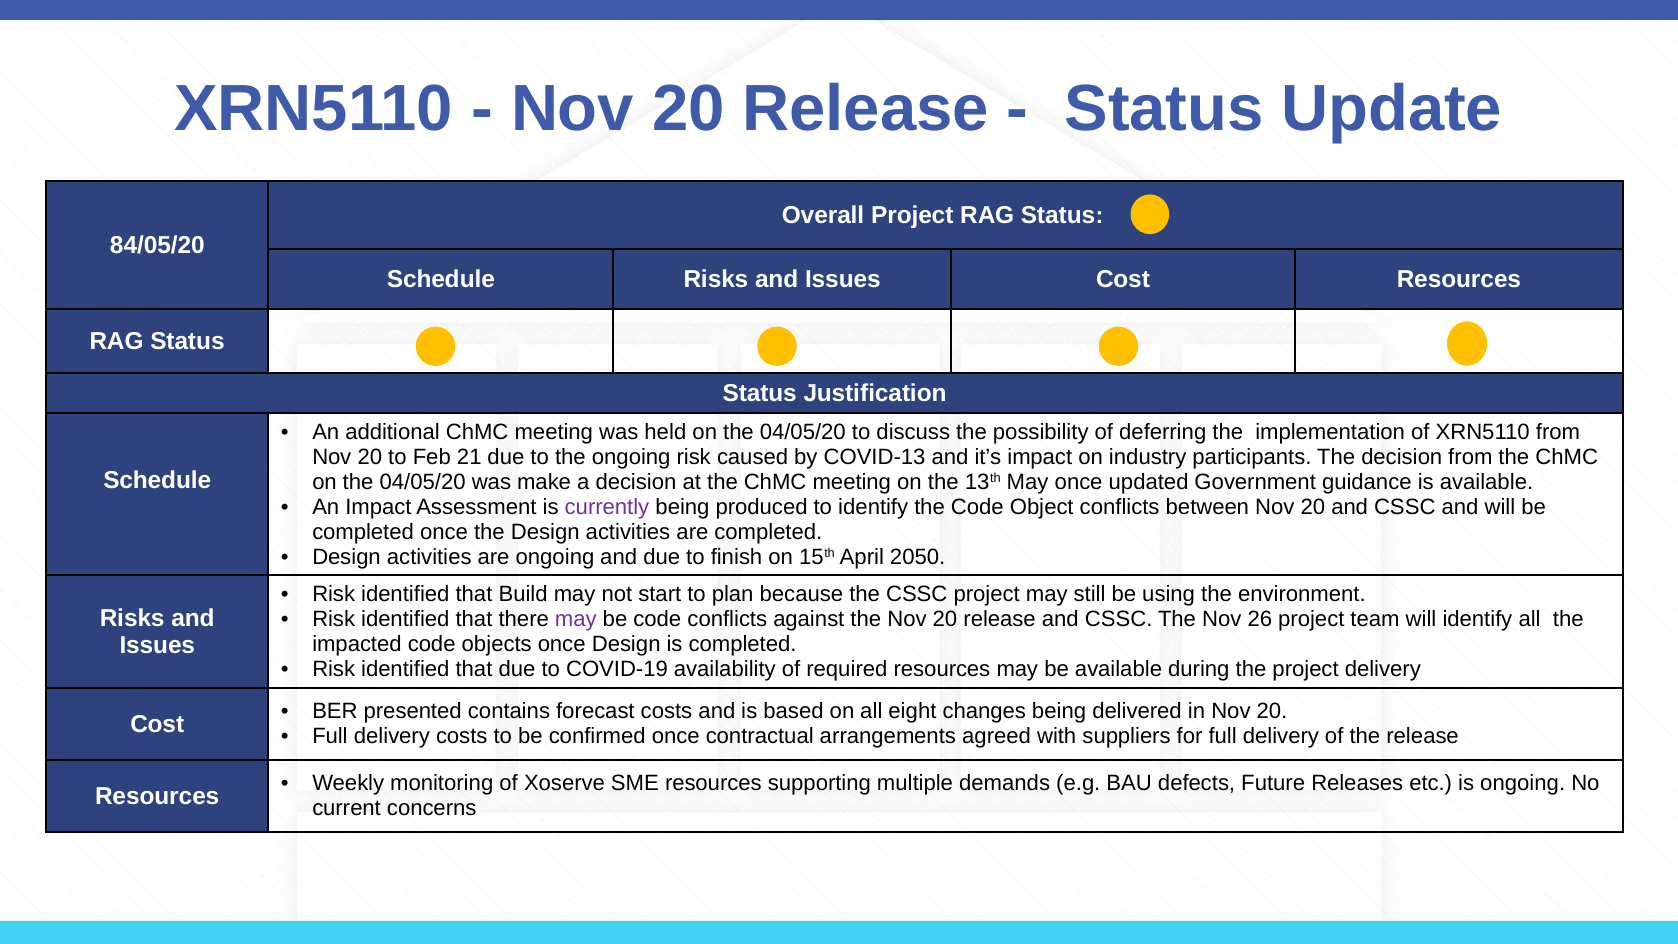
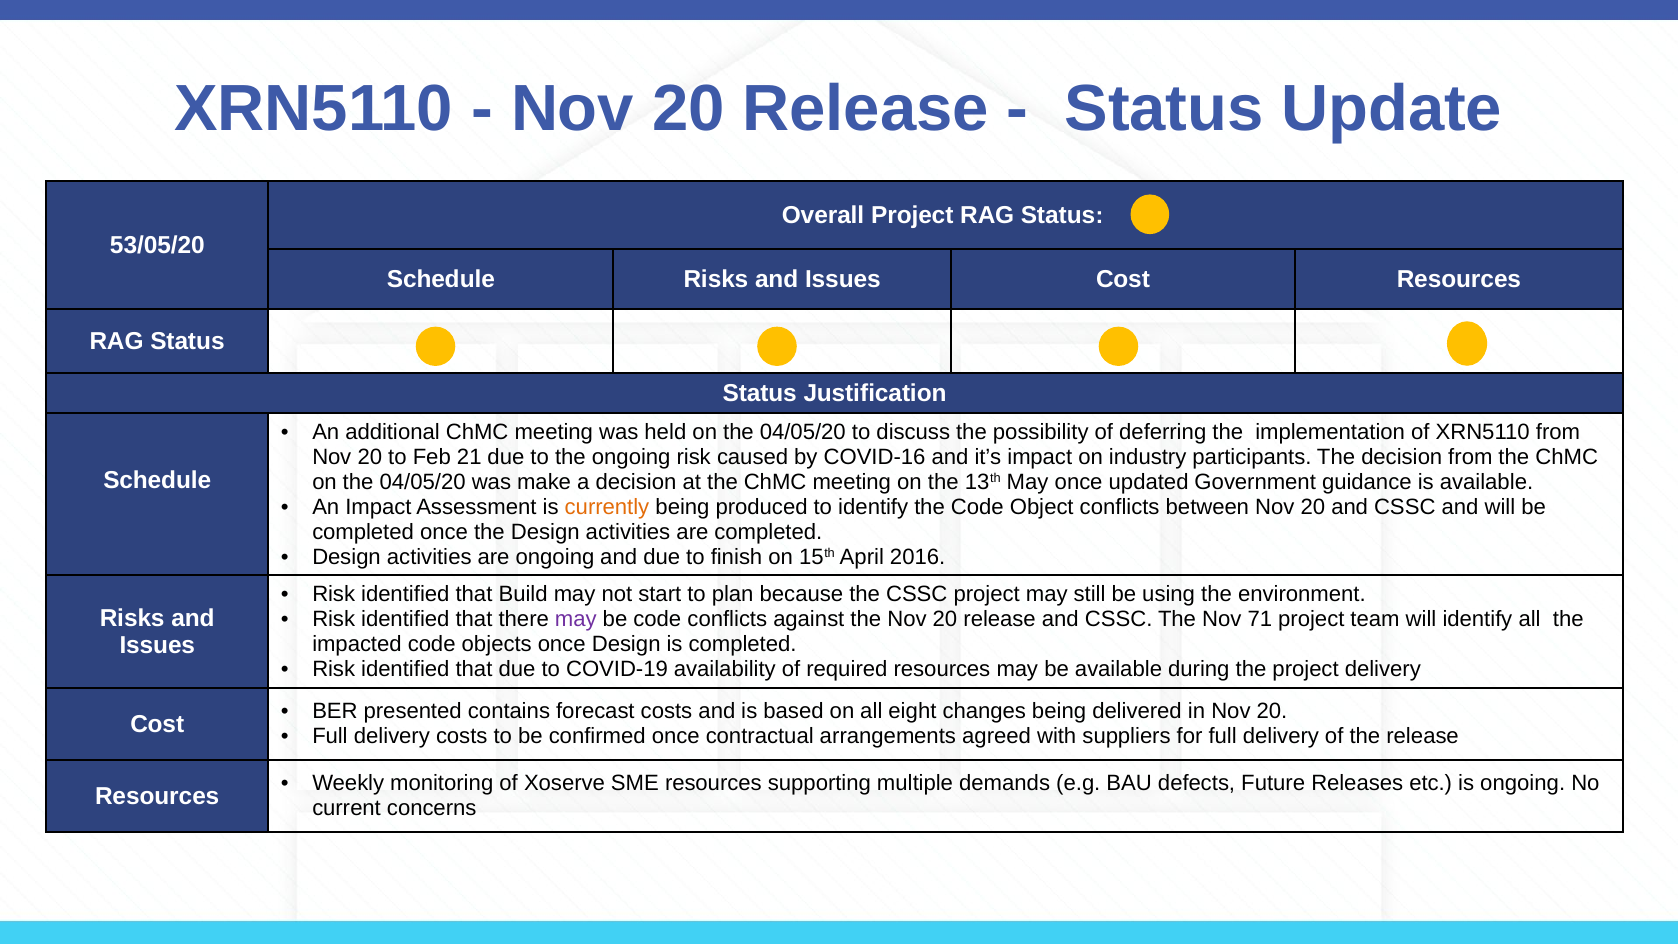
84/05/20: 84/05/20 -> 53/05/20 (157, 245)
COVID-13: COVID-13 -> COVID-16 (875, 457)
currently colour: purple -> orange (607, 507)
2050: 2050 -> 2016 (918, 557)
26: 26 -> 71 (1260, 619)
